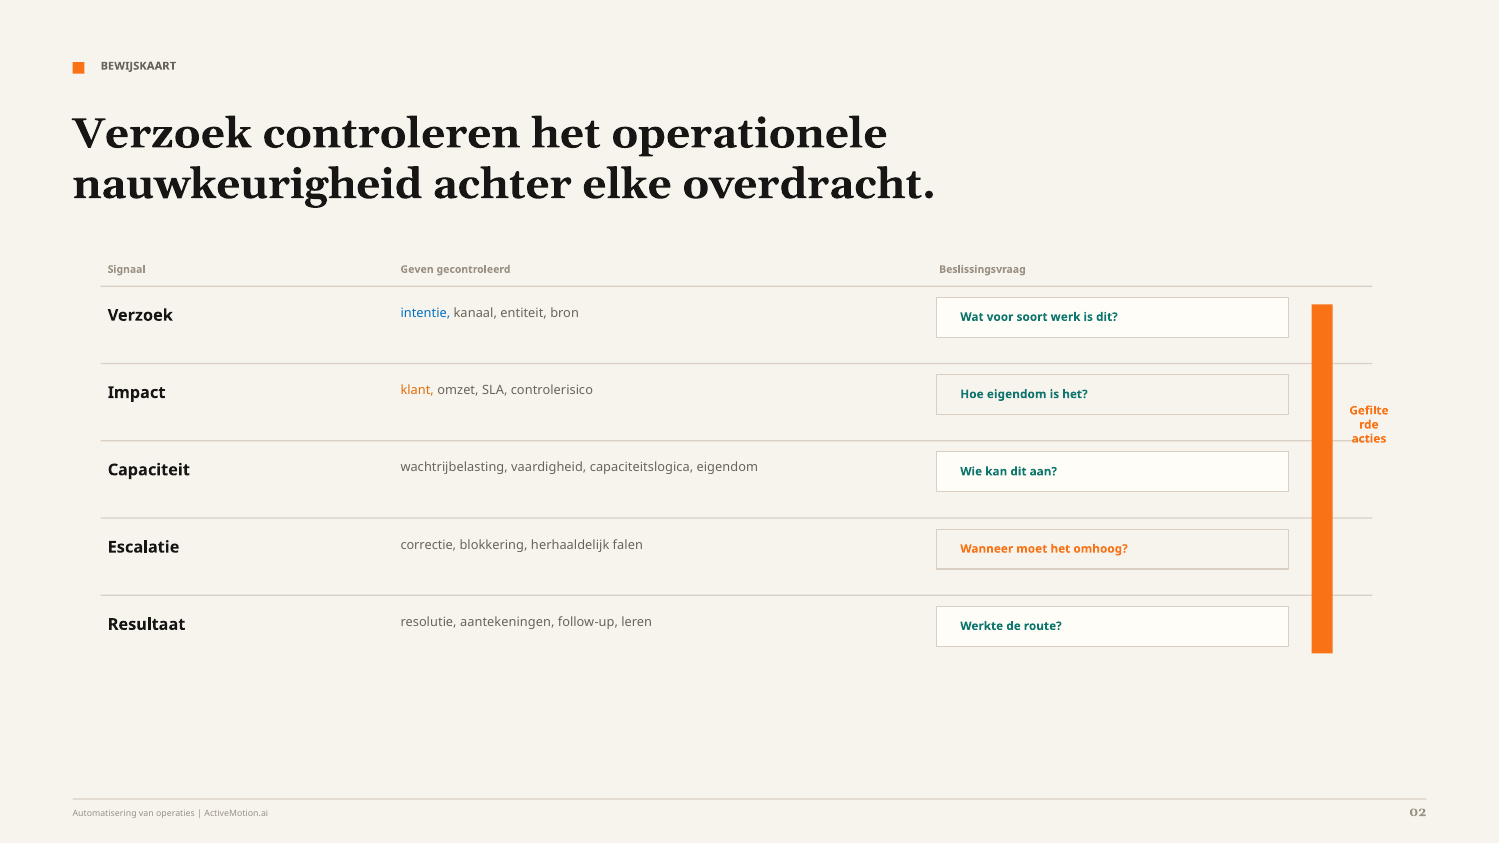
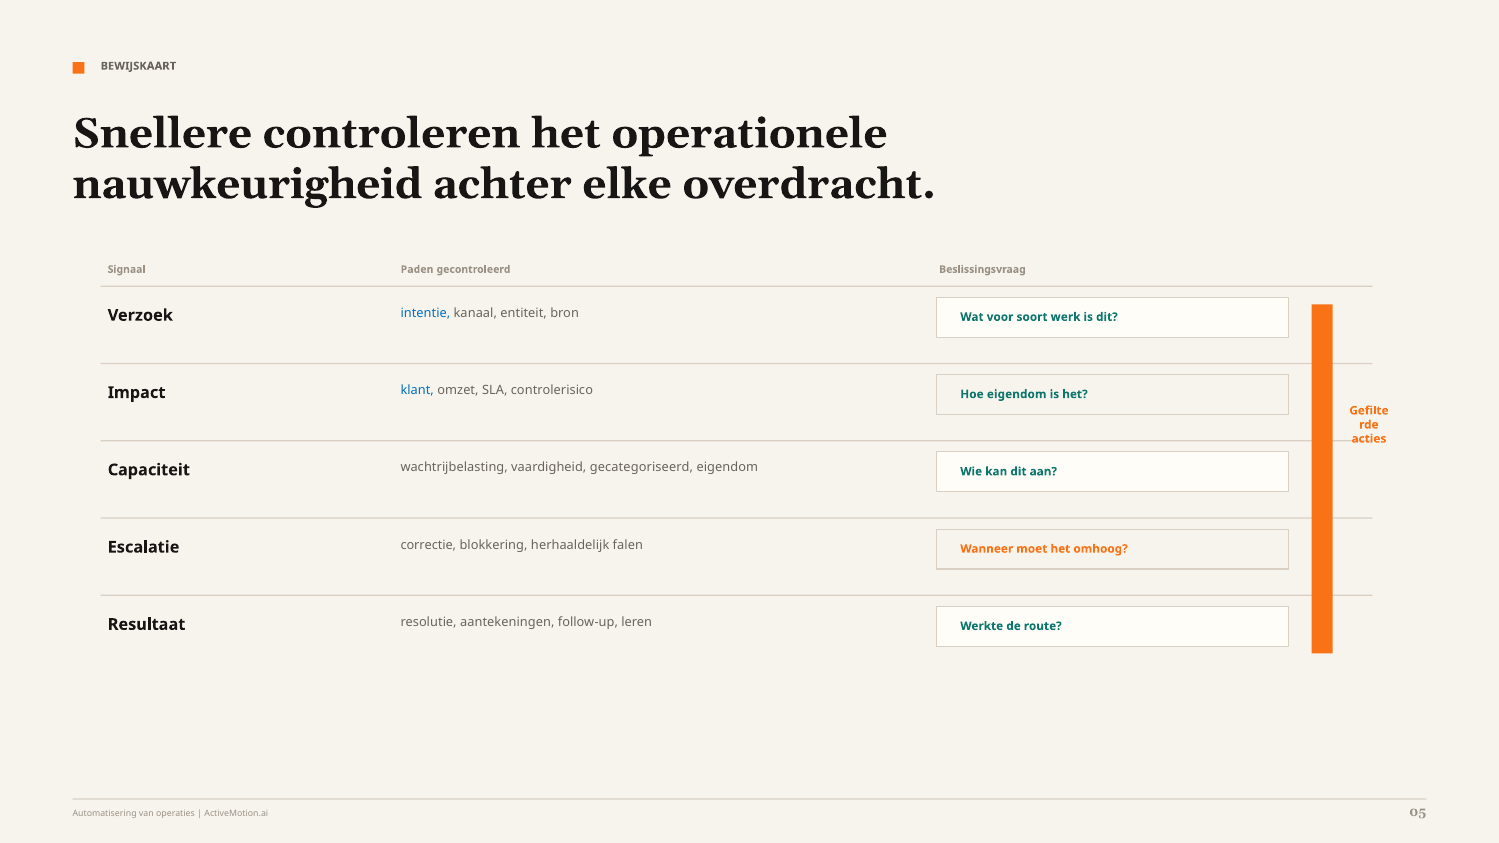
Verzoek: Verzoek -> Snellere (162, 134)
Geven: Geven -> Paden (417, 269)
klant colour: orange -> blue (417, 390)
capaciteitslogica: capaciteitslogica -> gecategoriseerd (641, 468)
02: 02 -> 05 (1418, 812)
